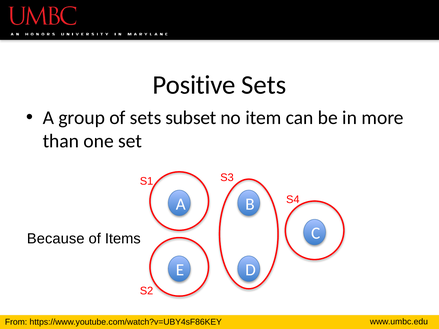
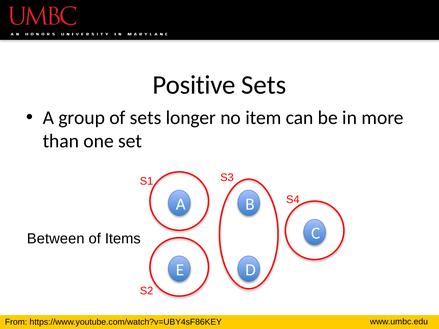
subset: subset -> longer (191, 118)
Because: Because -> Between (56, 239)
